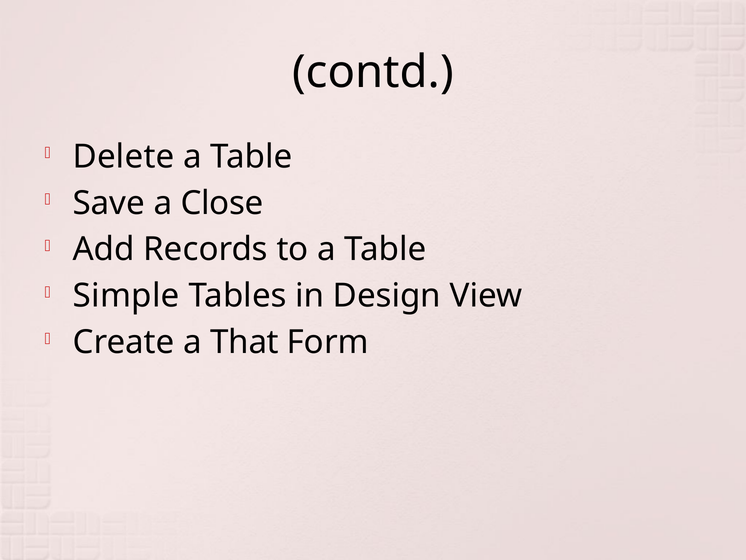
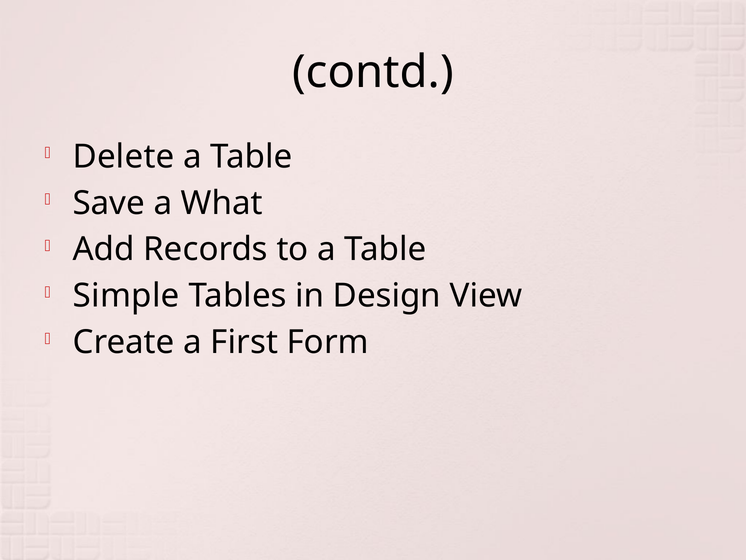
Close: Close -> What (222, 203)
That: That -> First (244, 342)
